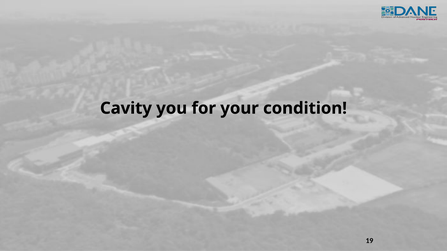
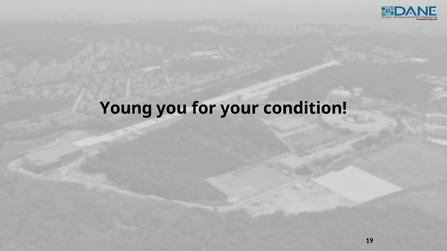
Cavity: Cavity -> Young (126, 108)
